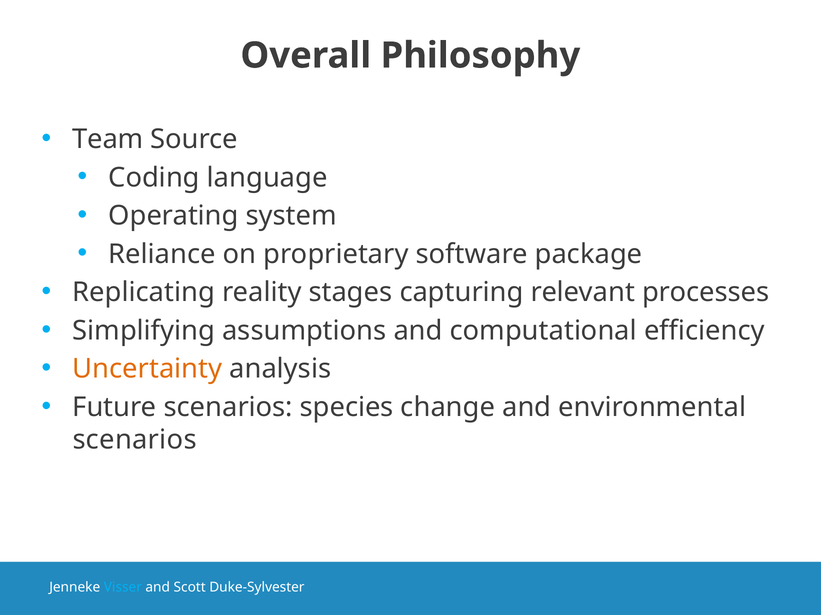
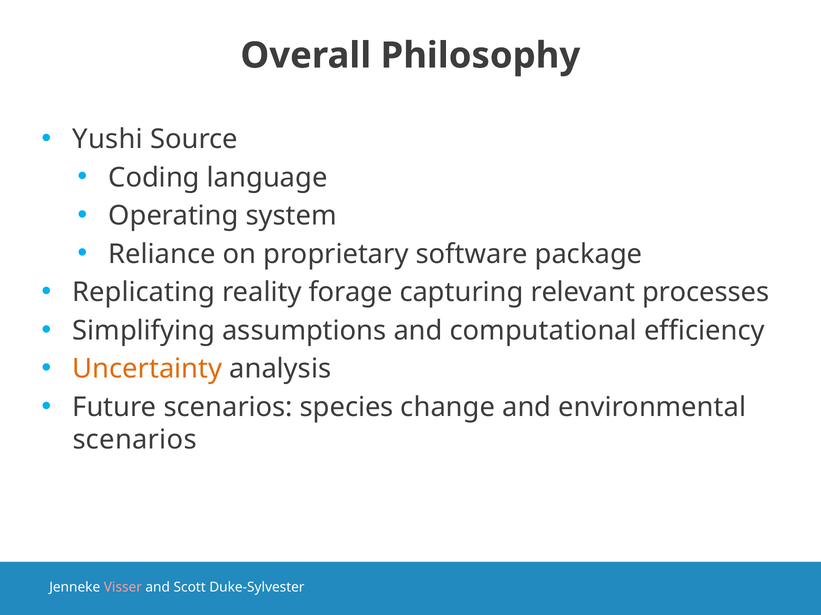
Team: Team -> Yushi (108, 139)
stages: stages -> forage (351, 293)
Visser colour: light blue -> pink (123, 588)
